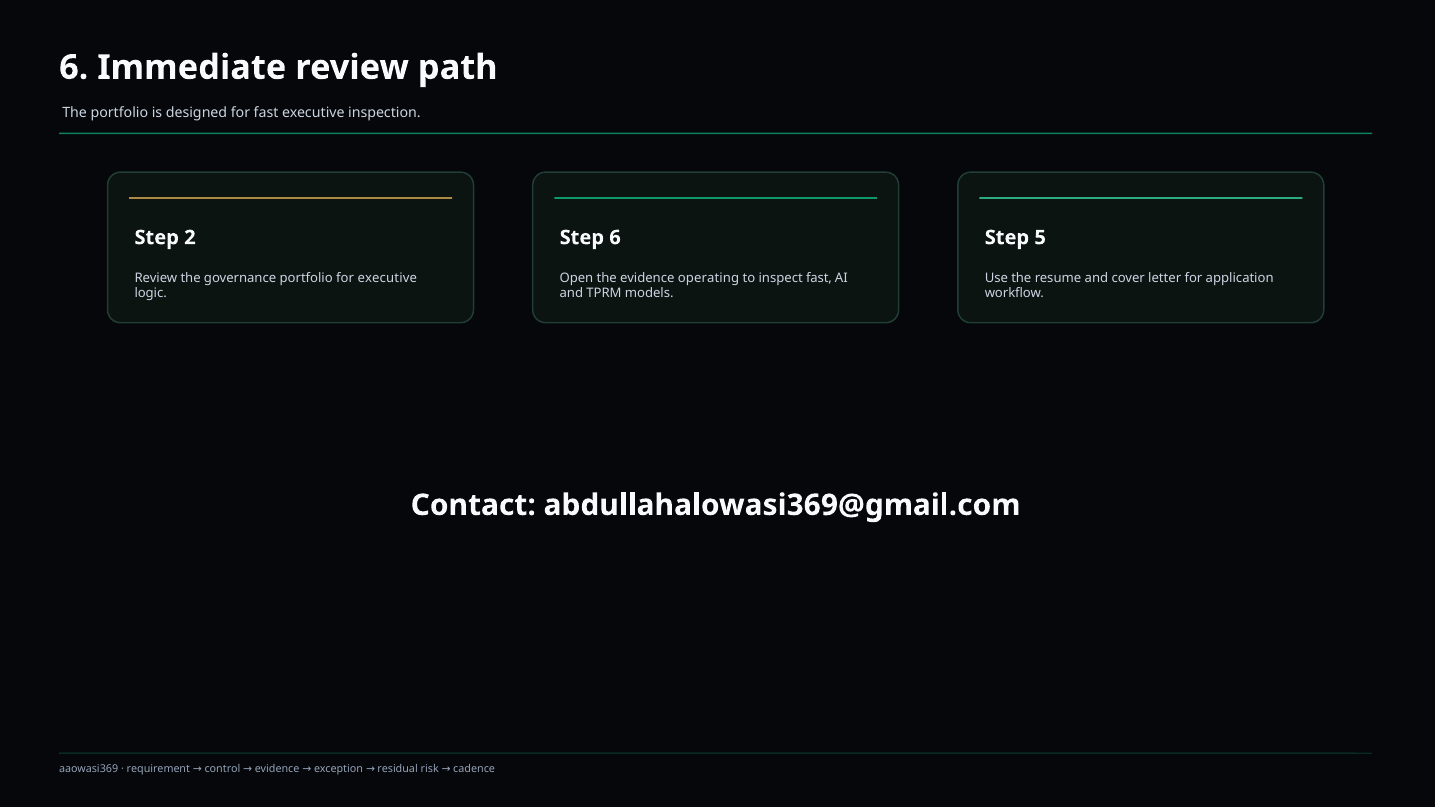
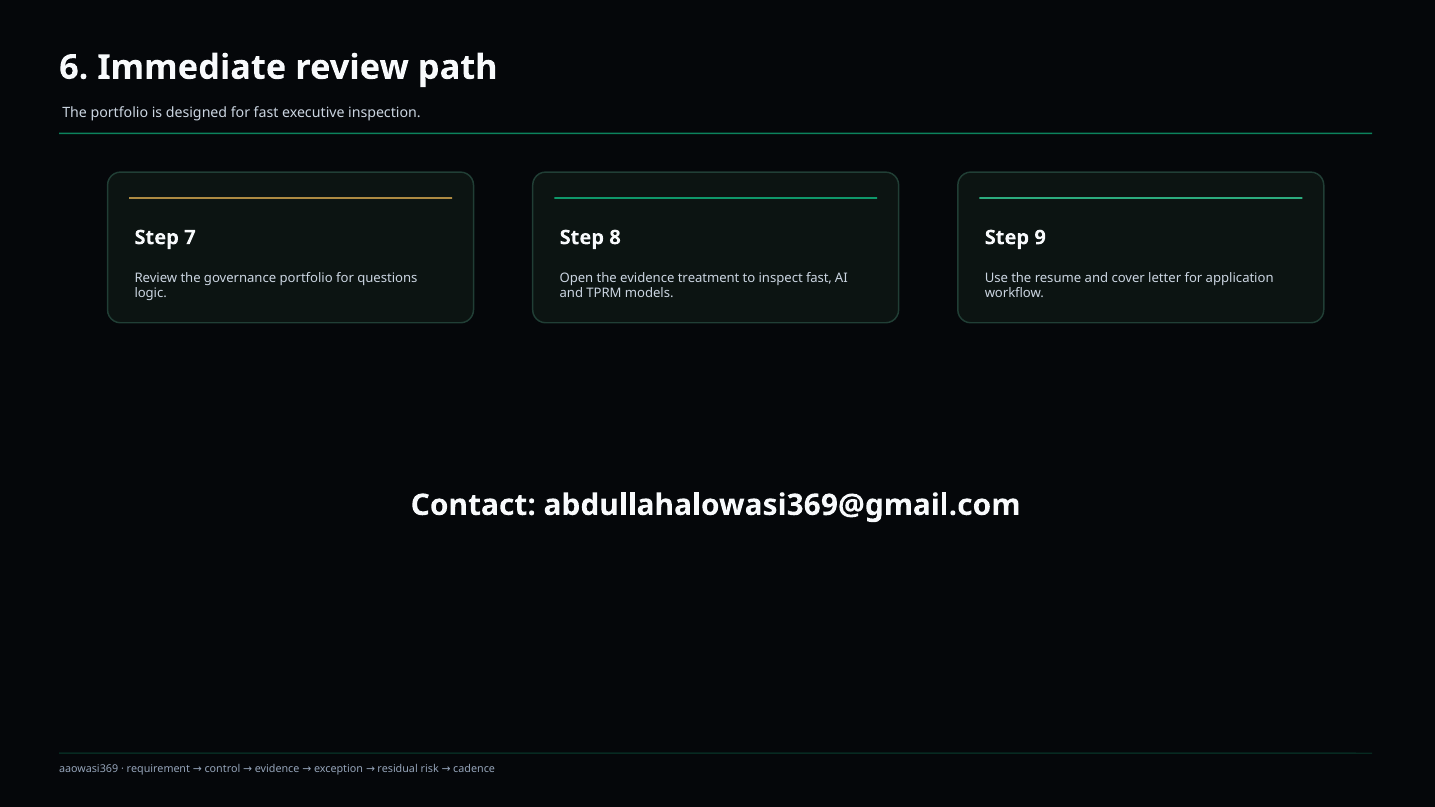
2: 2 -> 7 (190, 238)
Step 6: 6 -> 8 (615, 238)
5: 5 -> 9 (1040, 238)
for executive: executive -> questions (387, 278)
operating: operating -> treatment (709, 278)
